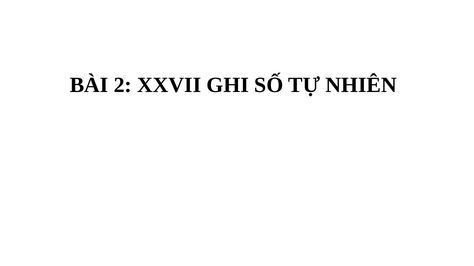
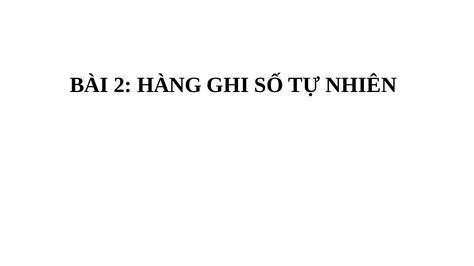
XXVII: XXVII -> HÀNG (169, 85)
